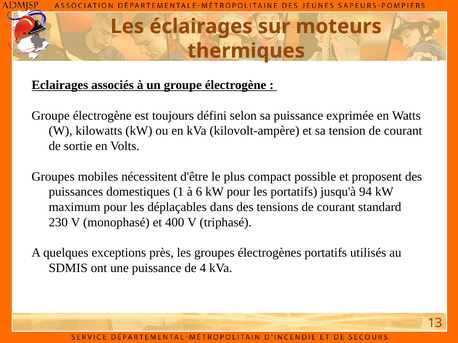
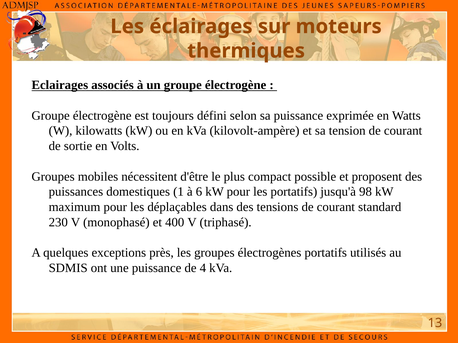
94: 94 -> 98 (366, 192)
